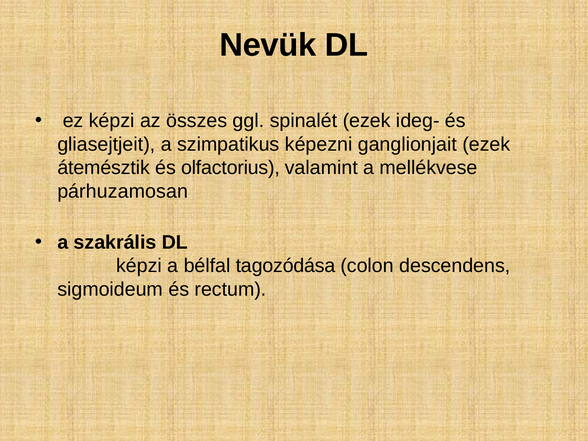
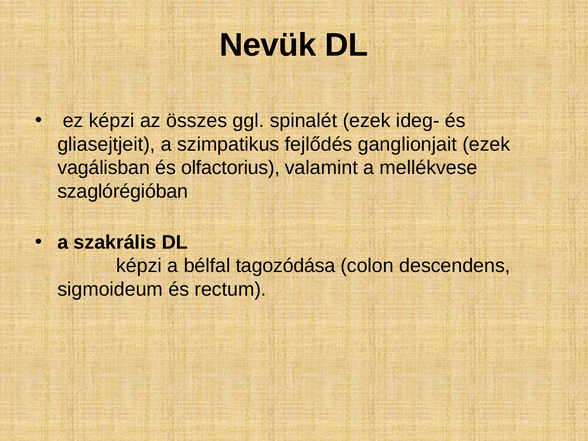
képezni: képezni -> fejlődés (319, 144)
átemésztik: átemésztik -> vagálisban (104, 168)
párhuzamosan: párhuzamosan -> szaglórégióban (123, 191)
